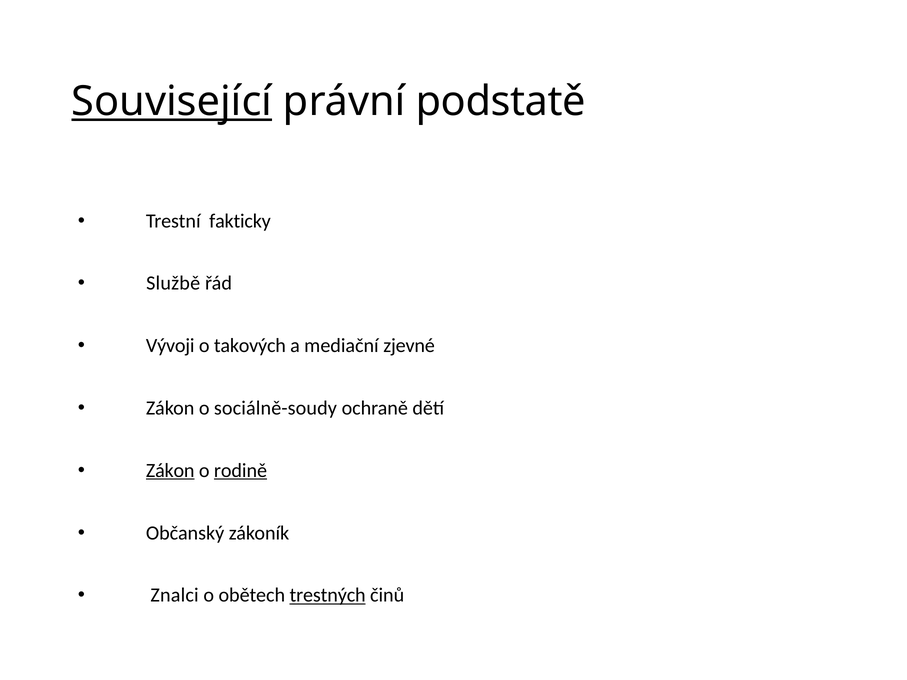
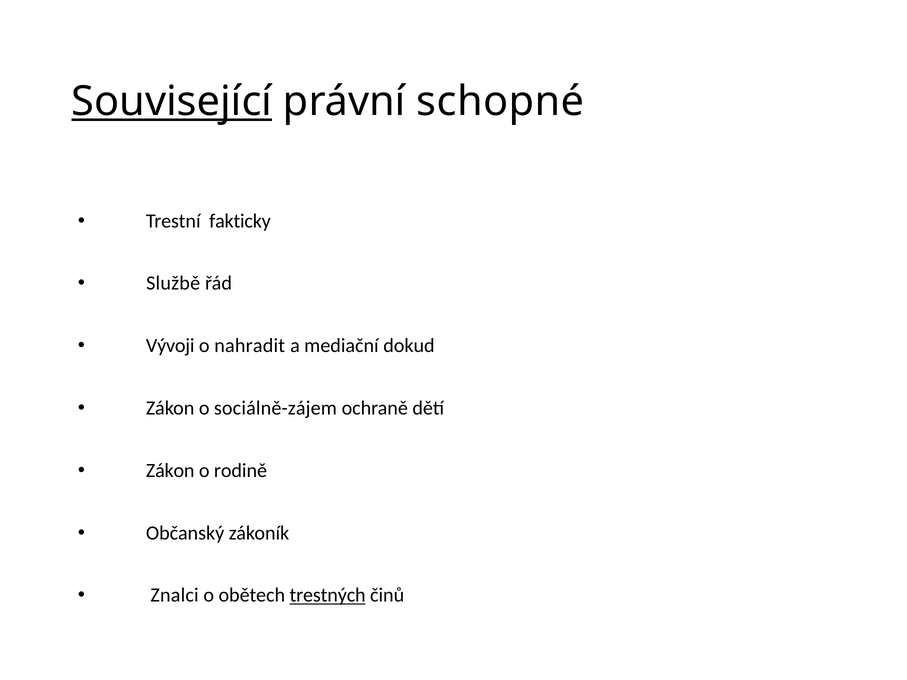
podstatě: podstatě -> schopné (500, 102)
takových: takových -> nahradit (250, 346)
zjevné: zjevné -> dokud (409, 346)
sociálně-soudy: sociálně-soudy -> sociálně-zájem (275, 408)
Zákon underline: present -> none (170, 471)
rodině underline: present -> none (241, 471)
